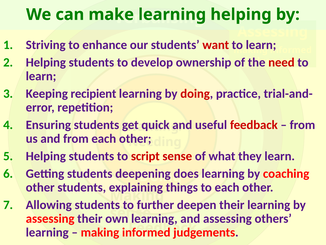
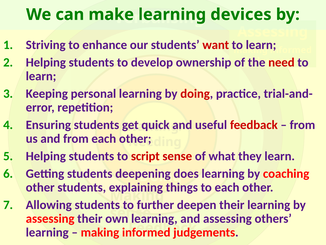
helping: helping -> devices (241, 15)
recipient: recipient -> personal (93, 94)
